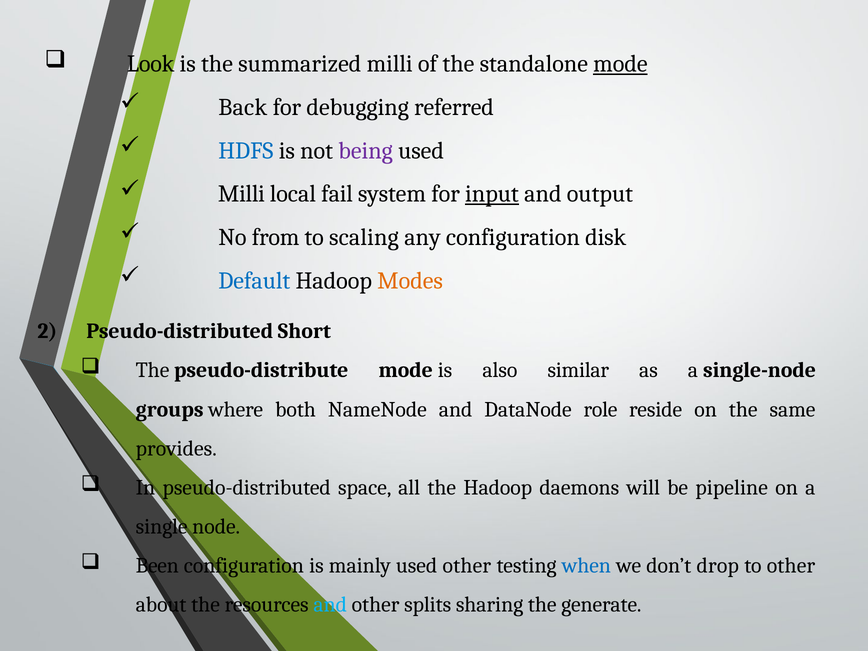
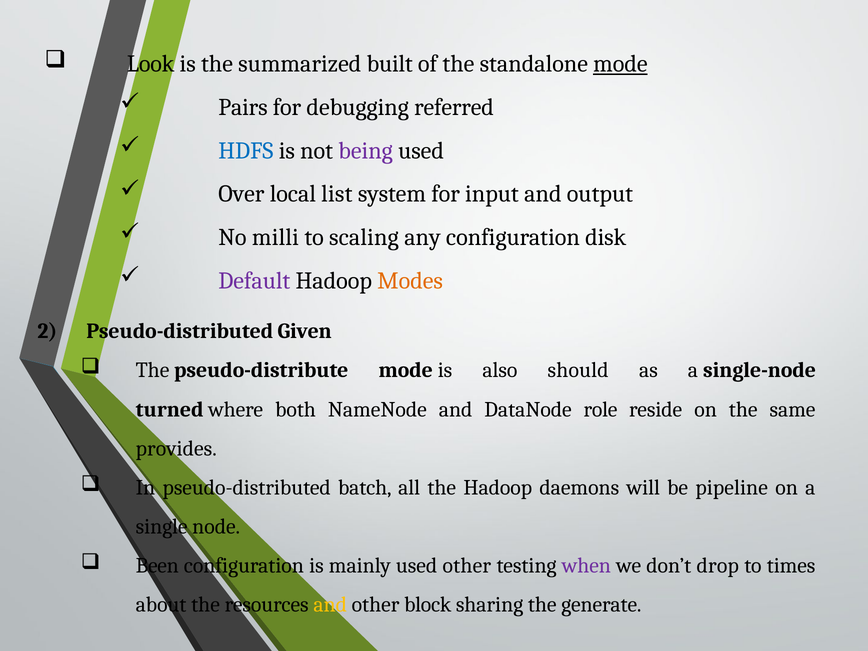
summarized milli: milli -> built (390, 64)
Back: Back -> Pairs (243, 107)
Milli: Milli -> Over (241, 194)
fail: fail -> list (337, 194)
input underline: present -> none (492, 194)
from: from -> milli (275, 237)
Default colour: blue -> purple (254, 281)
Short: Short -> Given (305, 331)
similar: similar -> should (578, 370)
groups: groups -> turned (170, 409)
space: space -> batch (365, 487)
when colour: blue -> purple (586, 566)
to other: other -> times (791, 566)
and colour: light blue -> yellow (330, 605)
splits: splits -> block (428, 605)
